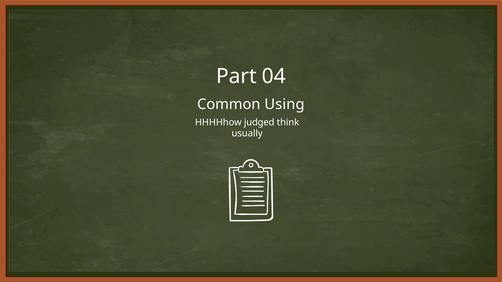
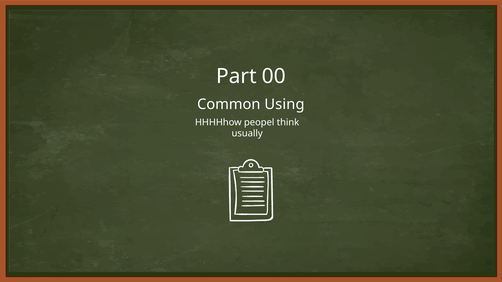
04: 04 -> 00 (274, 76)
judged: judged -> peopel (259, 122)
